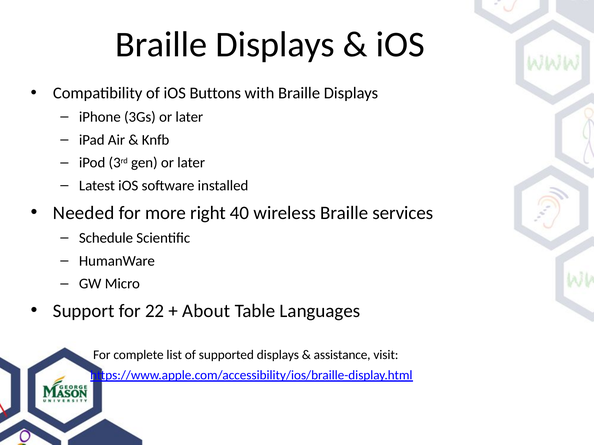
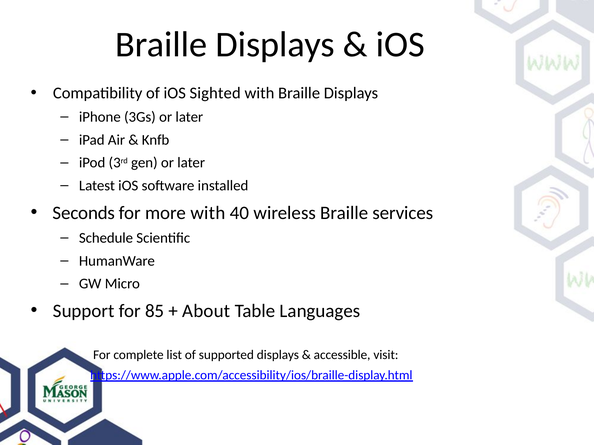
Buttons: Buttons -> Sighted (215, 93)
Needed: Needed -> Seconds (84, 213)
more right: right -> with (208, 213)
22: 22 -> 85 (155, 311)
assistance: assistance -> accessible (342, 355)
